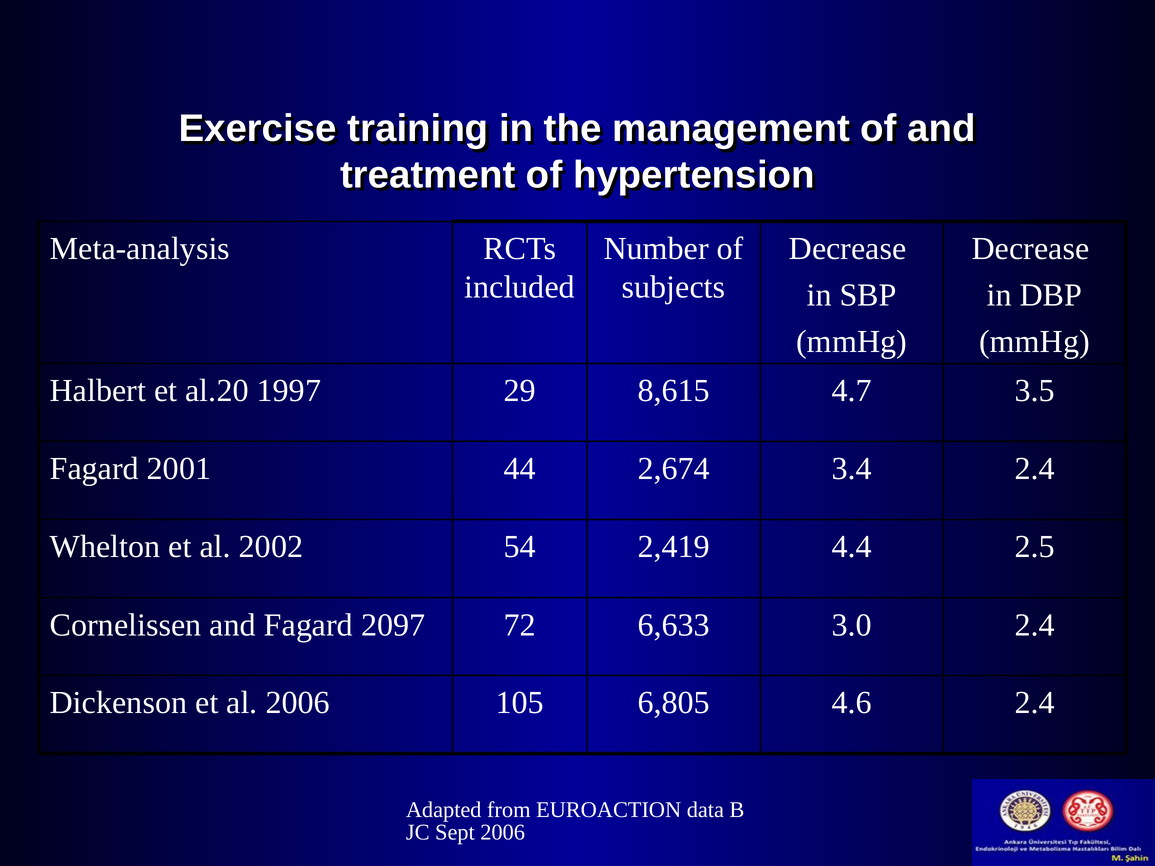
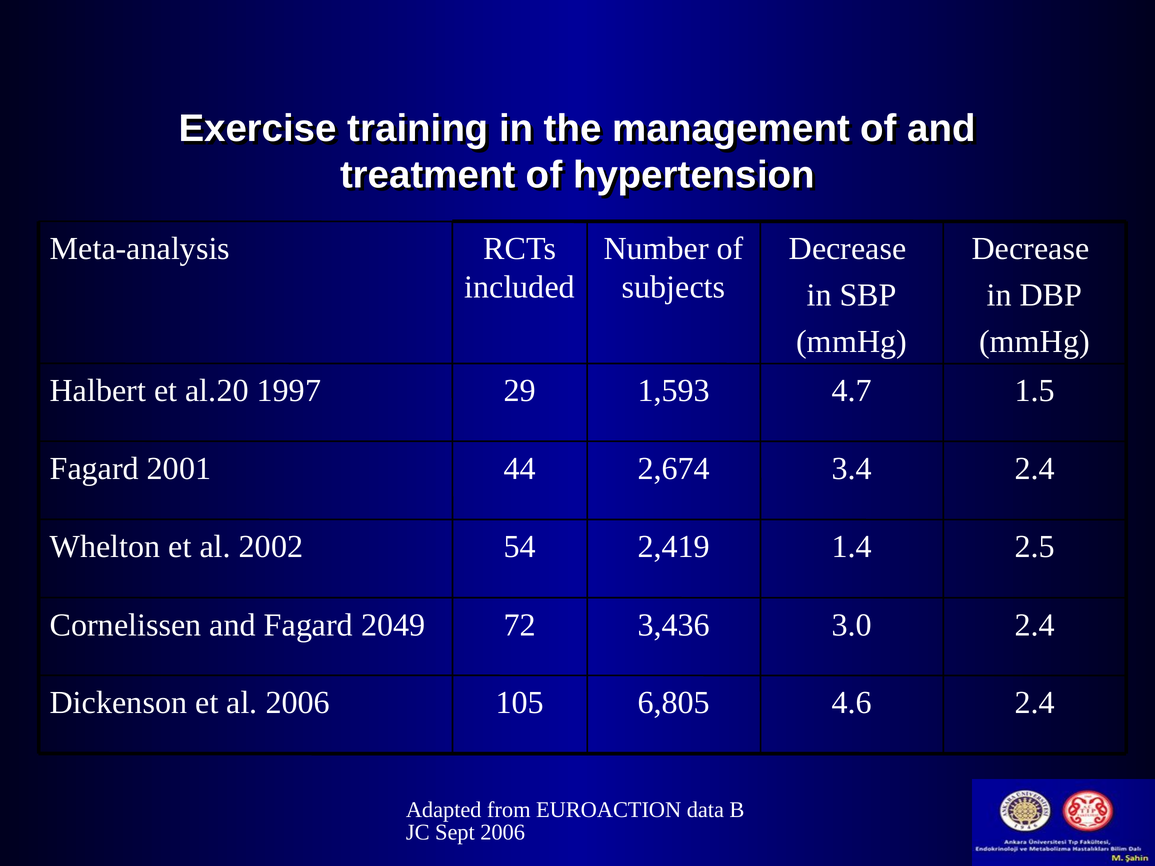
8,615: 8,615 -> 1,593 (674, 391)
3.5: 3.5 -> 1.5 (1035, 391)
4.4: 4.4 -> 1.4 (852, 547)
2097: 2097 -> 2049 (393, 625)
6,633: 6,633 -> 3,436 (674, 625)
